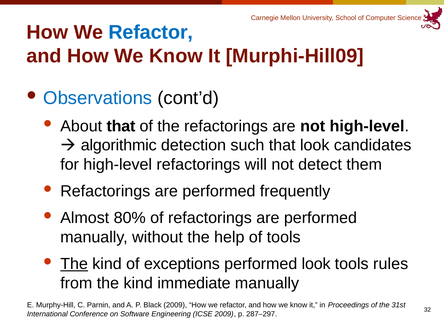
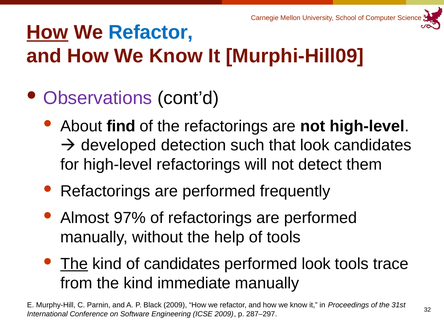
How underline: none -> present (47, 32)
Observations colour: blue -> purple (98, 98)
About that: that -> find (121, 126)
algorithmic: algorithmic -> developed (119, 145)
80%: 80% -> 97% (130, 218)
of exceptions: exceptions -> candidates (182, 264)
rules: rules -> trace (391, 264)
